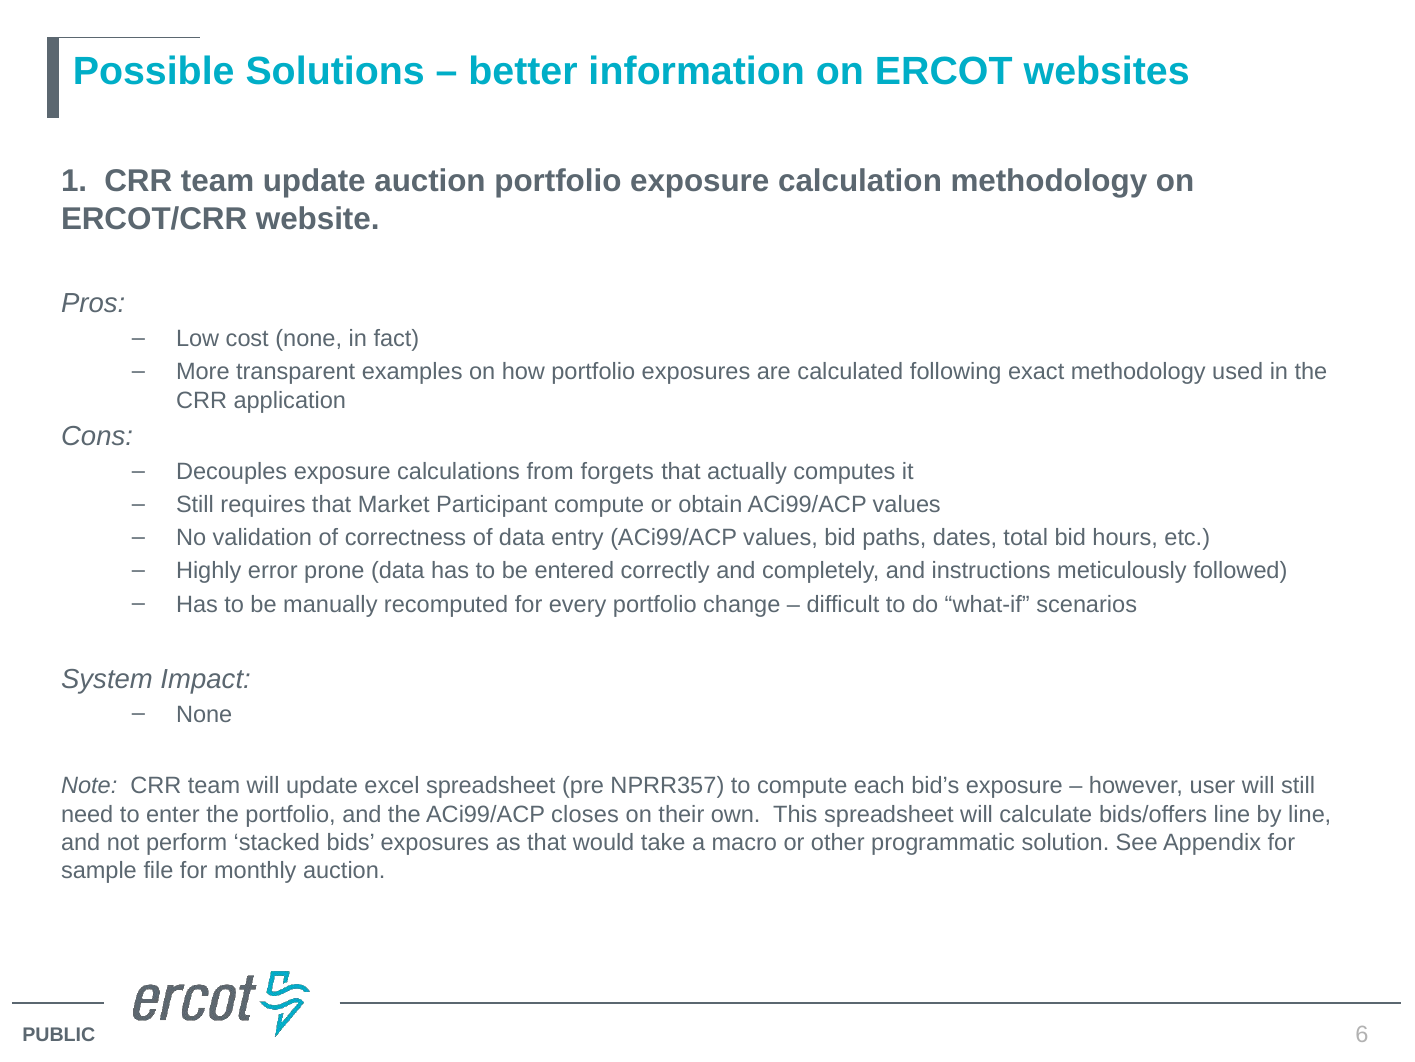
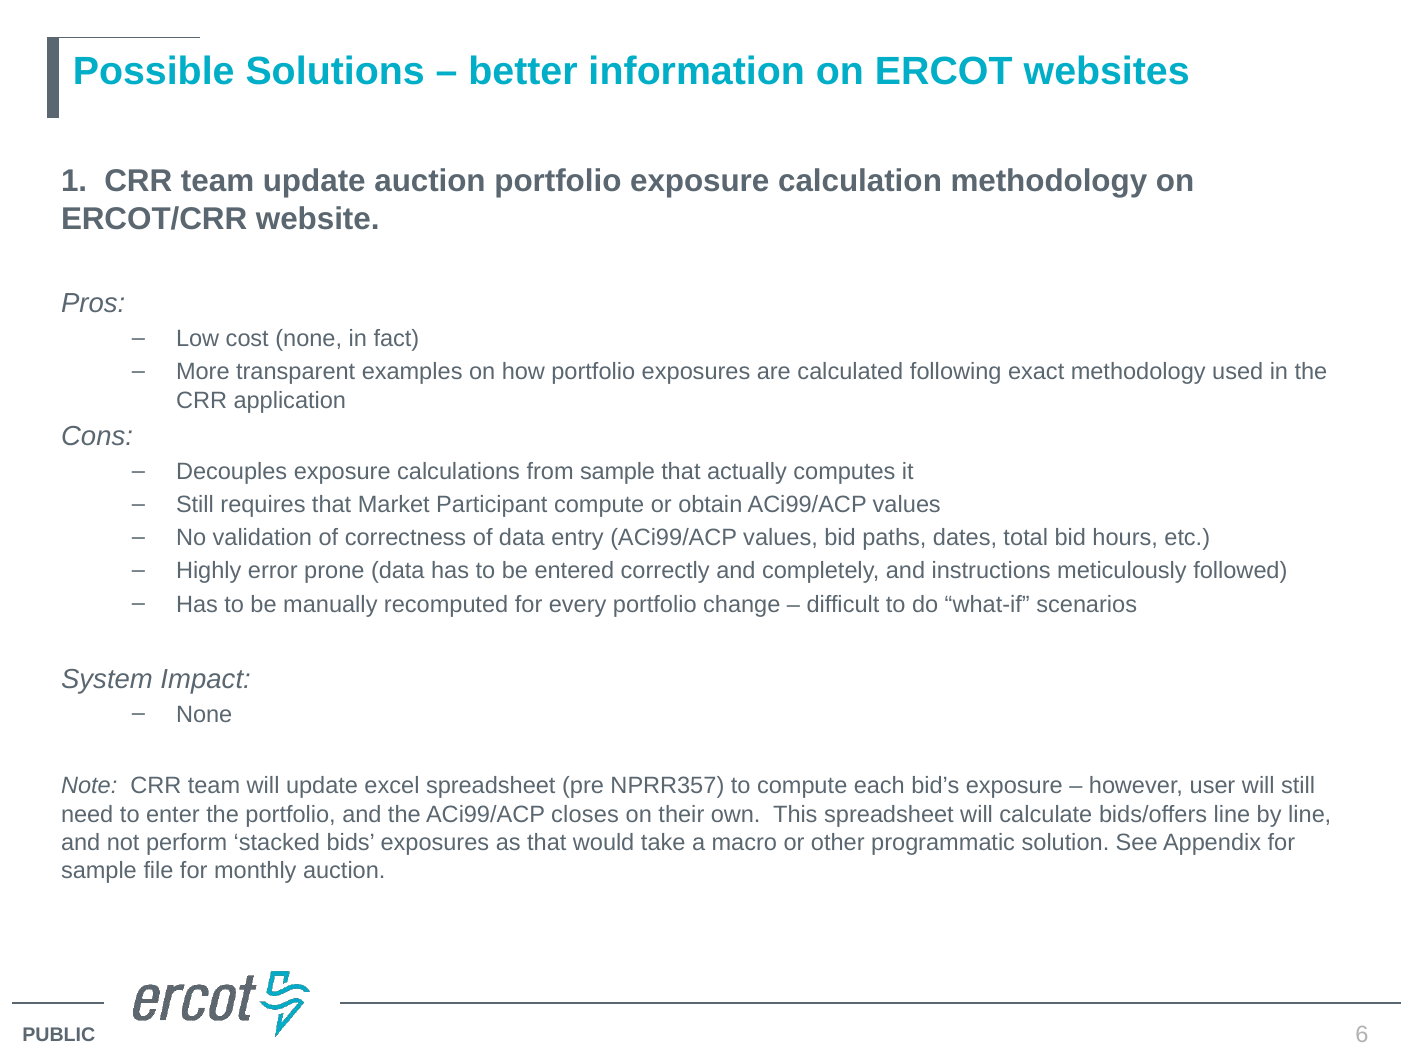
from forgets: forgets -> sample (618, 472)
